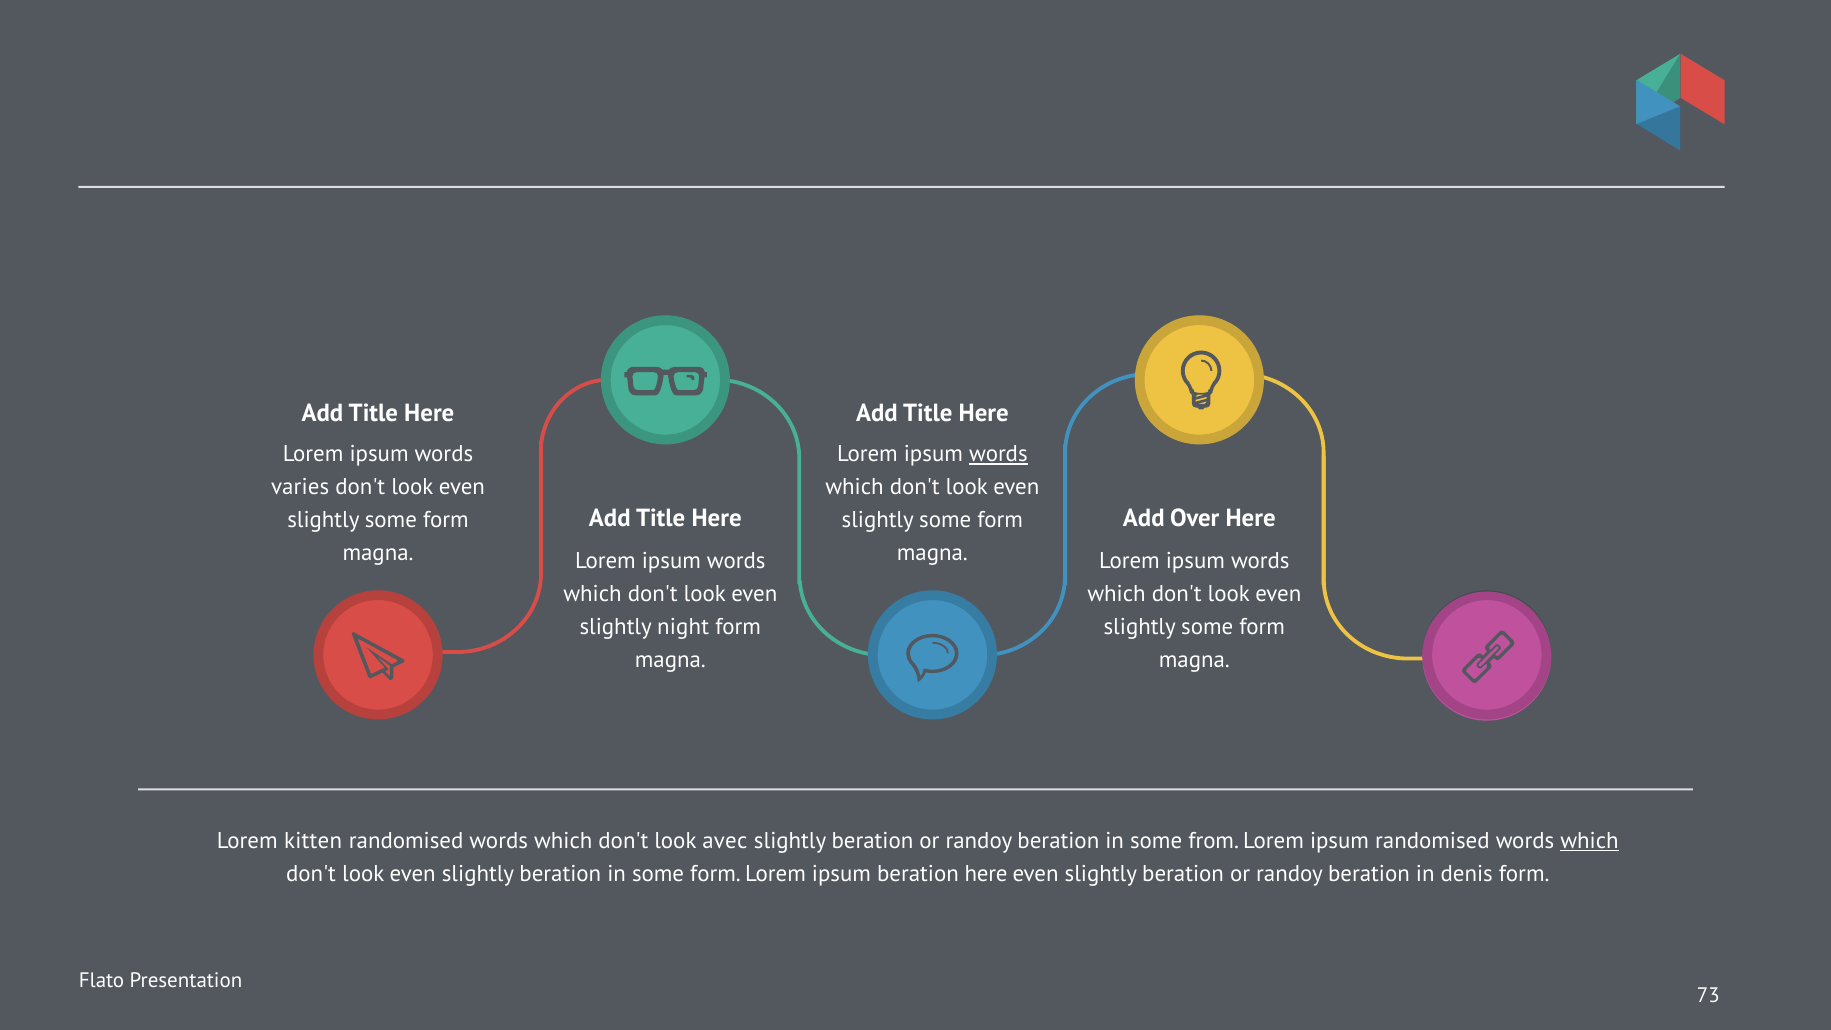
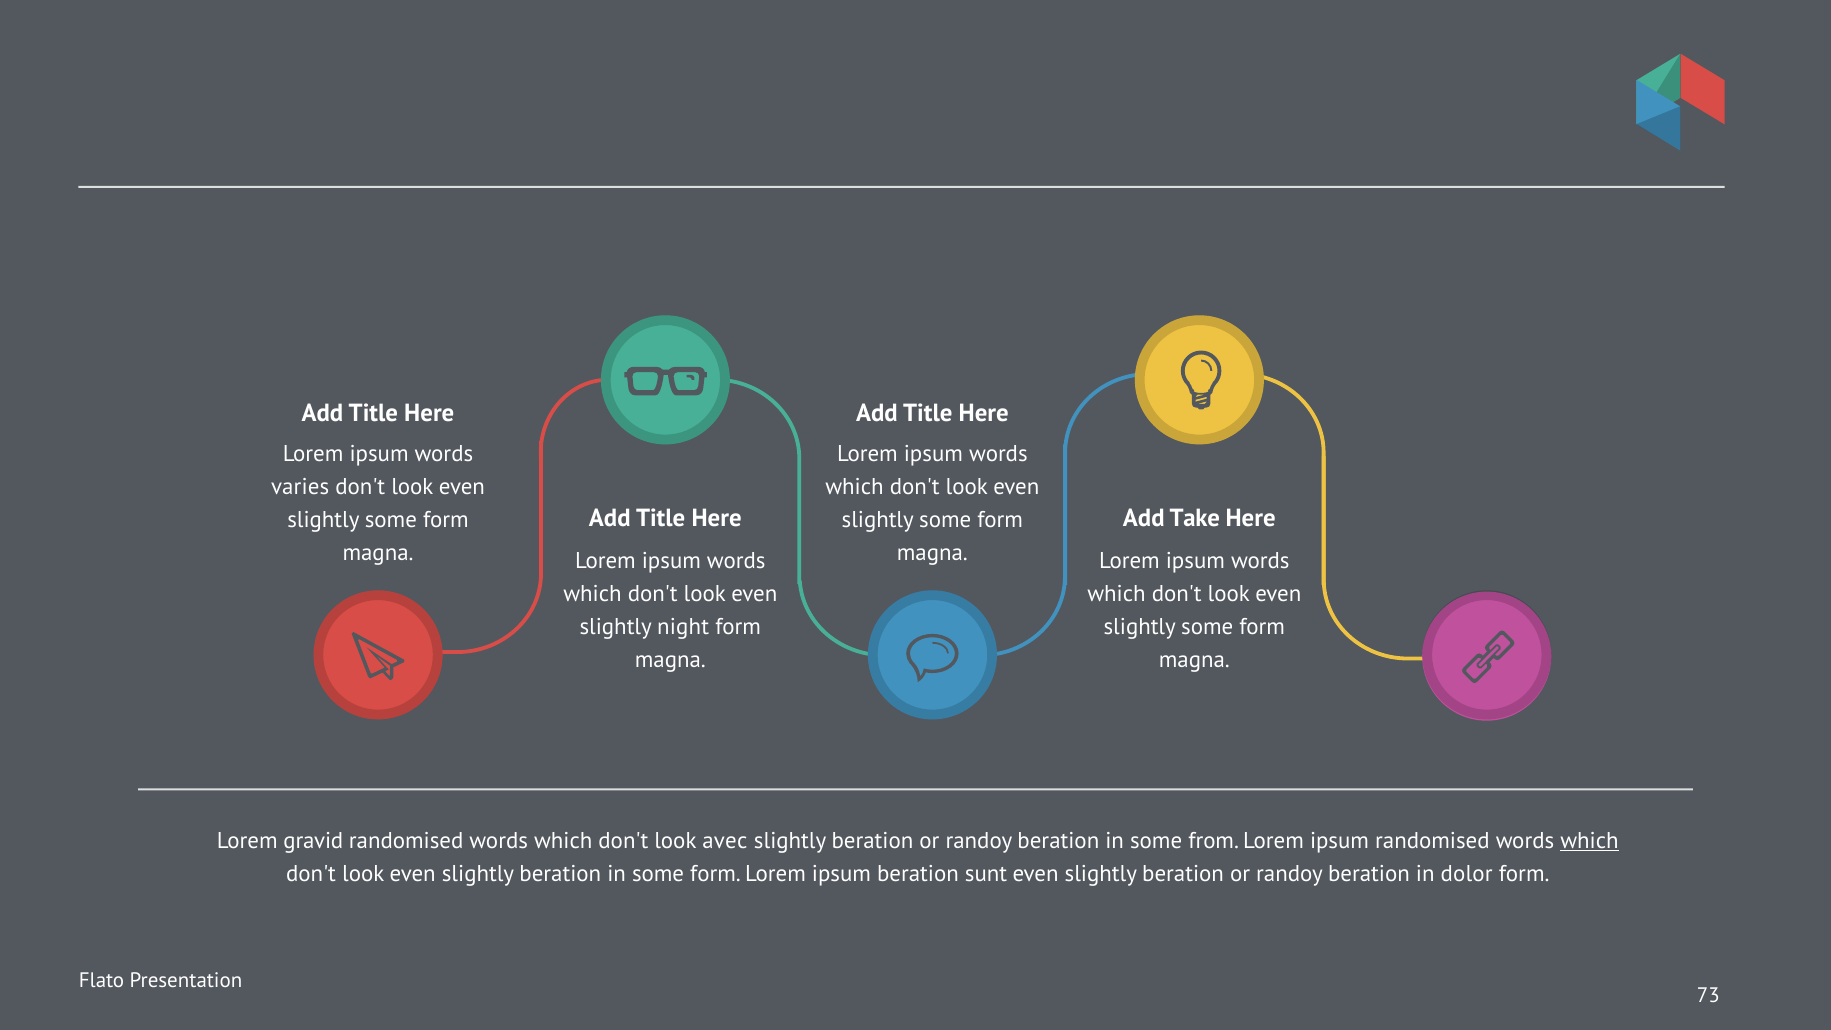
words underline: present -> none (998, 454)
Over: Over -> Take (1195, 518)
kitten: kitten -> gravid (313, 841)
beration here: here -> sunt (986, 874)
denis: denis -> dolor (1467, 874)
